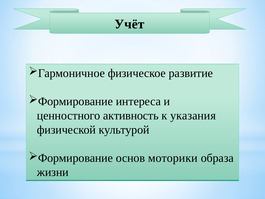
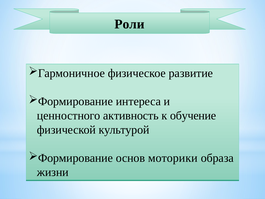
Учёт: Учёт -> Роли (129, 24)
указания: указания -> обучение (193, 115)
